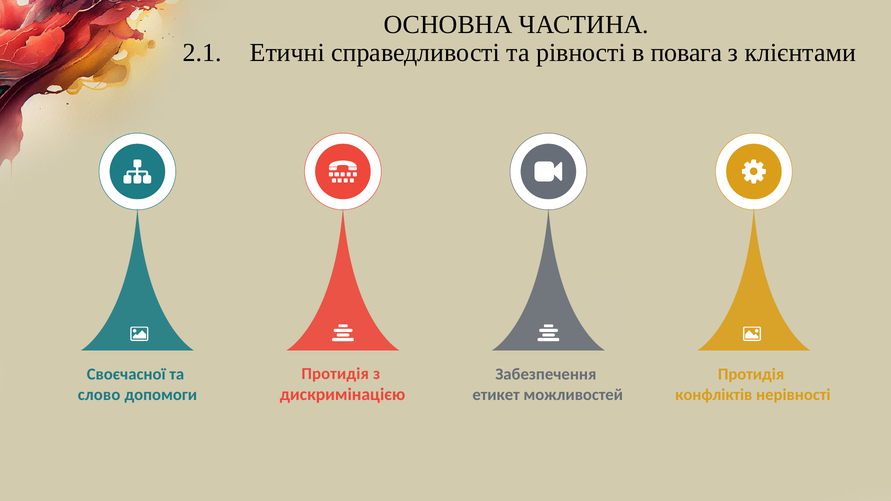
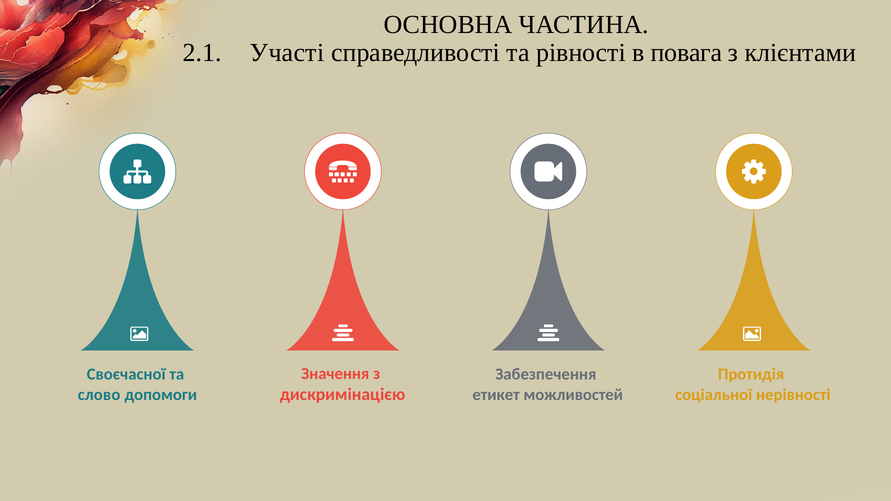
Етичні: Етичні -> Участі (287, 53)
Протидія: Протидія -> Значення (335, 374)
конфліктів: конфліктів -> соціальної (714, 395)
